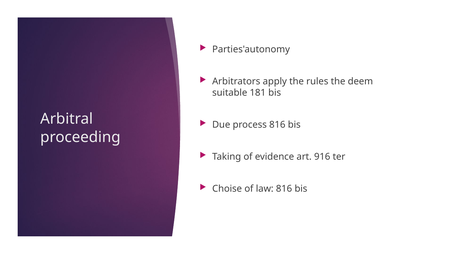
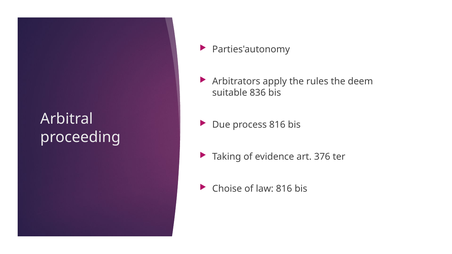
181: 181 -> 836 (258, 93)
916: 916 -> 376 (322, 157)
